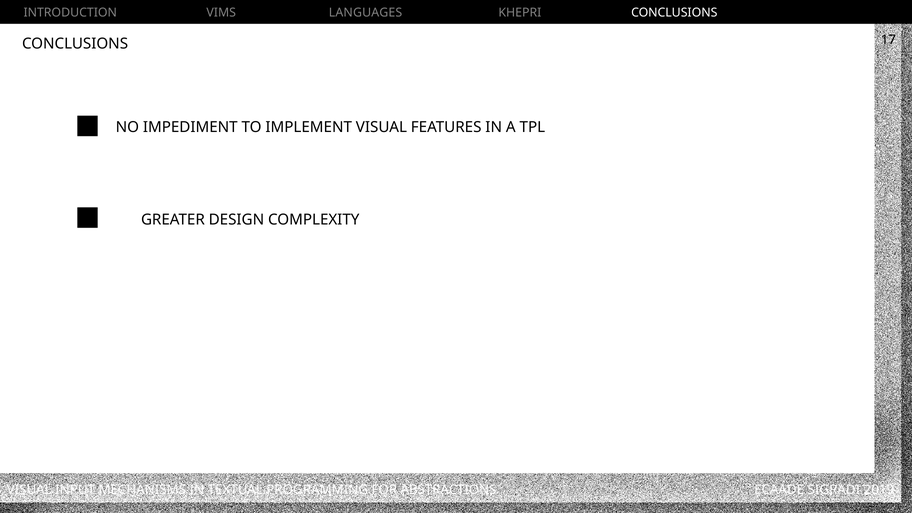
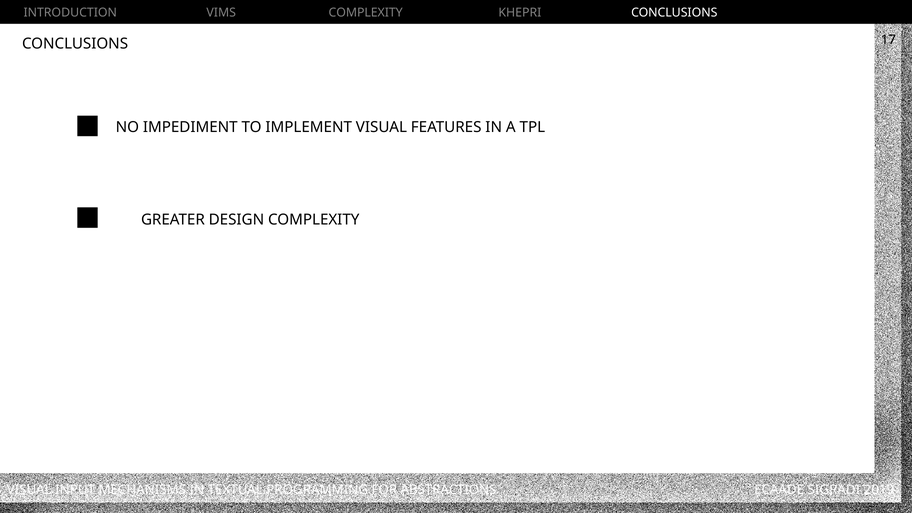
VIMS LANGUAGES: LANGUAGES -> COMPLEXITY (366, 13)
